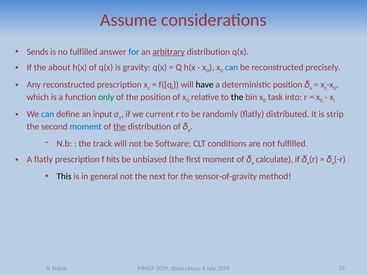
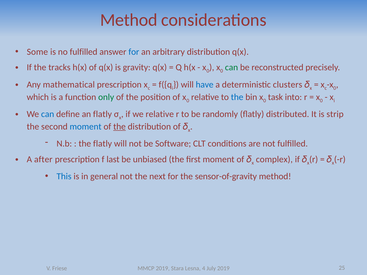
Assume: Assume -> Method (129, 20)
Sends: Sends -> Some (37, 52)
arbitrary underline: present -> none (169, 52)
about: about -> tracks (59, 67)
can colour: blue -> green (232, 67)
Any reconstructed: reconstructed -> mathematical (69, 85)
have colour: black -> blue (205, 85)
deterministic position: position -> clusters (288, 85)
the colour: black -> blue (237, 97)
an input: input -> flatly (102, 114)
we current: current -> relative (160, 114)
the track: track -> flatly (103, 144)
A flatly: flatly -> after (43, 159)
hits: hits -> last (113, 159)
calculate: calculate -> complex (274, 159)
This colour: black -> blue (64, 177)
